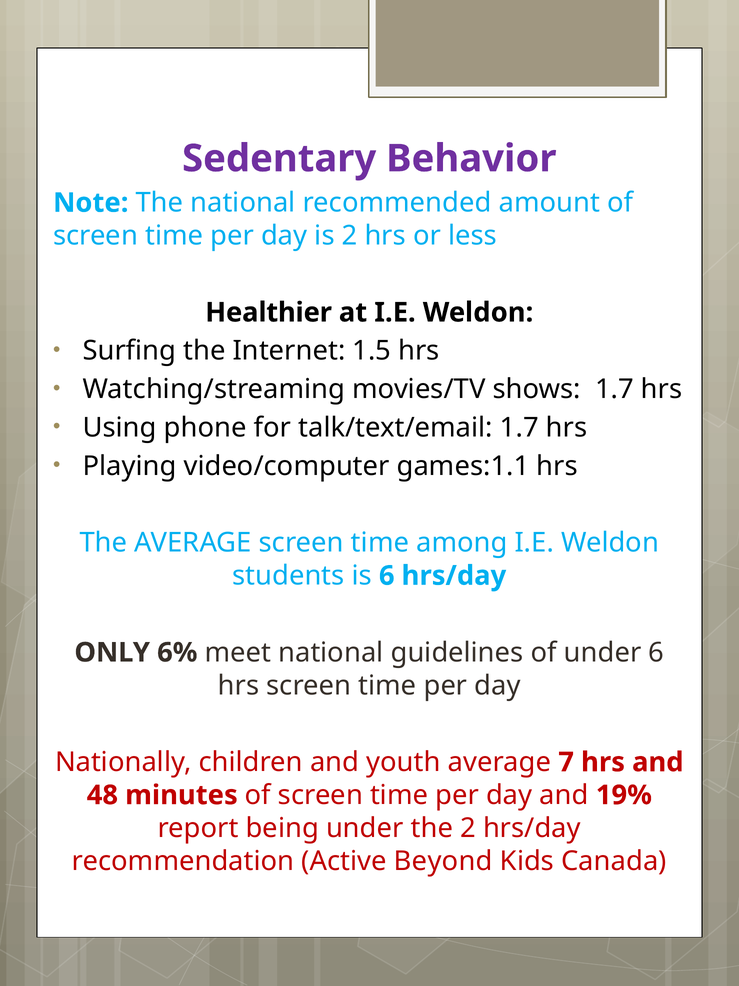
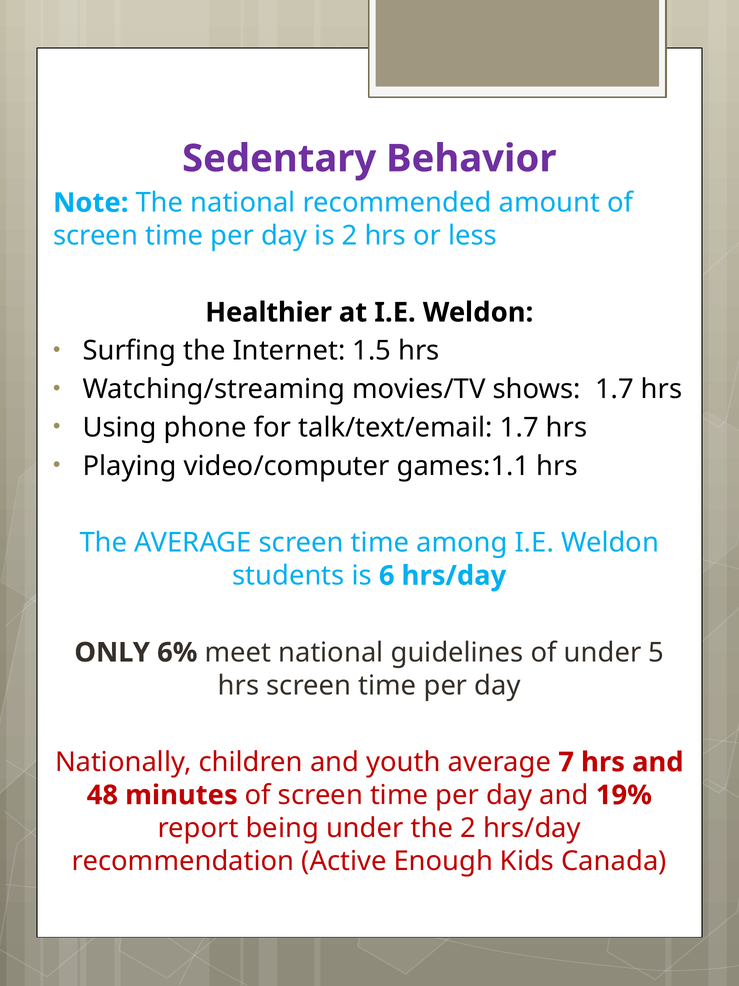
under 6: 6 -> 5 (656, 652)
Beyond: Beyond -> Enough (443, 860)
